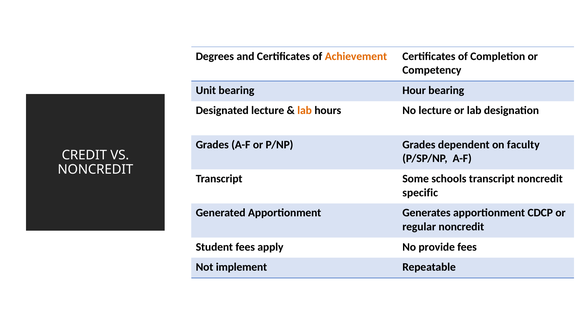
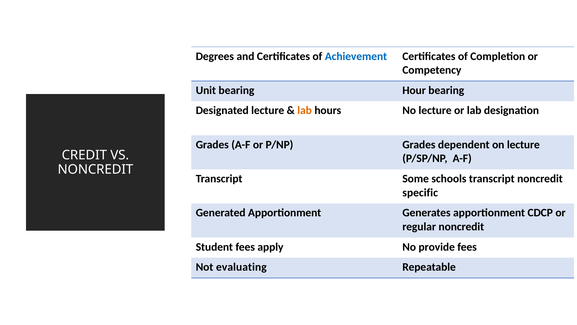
Achievement colour: orange -> blue (356, 56)
on faculty: faculty -> lecture (523, 144)
implement: implement -> evaluating (241, 267)
